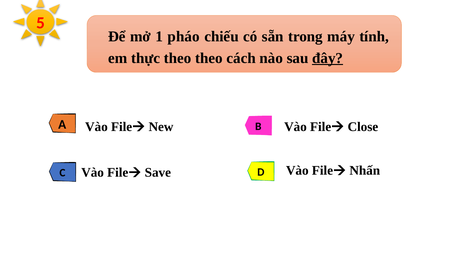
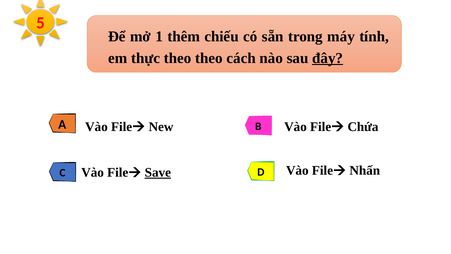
pháo: pháo -> thêm (184, 36)
Close: Close -> Chứa (363, 127)
Save underline: none -> present (158, 172)
